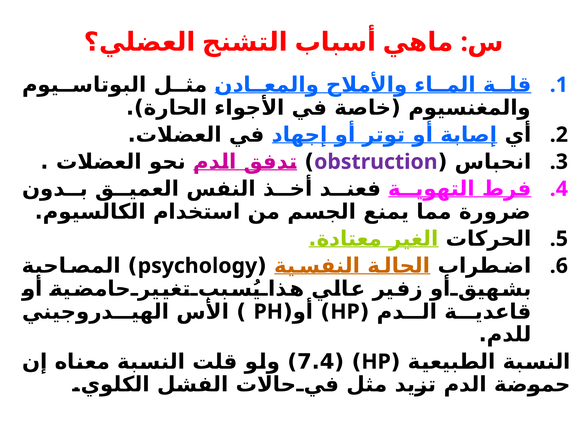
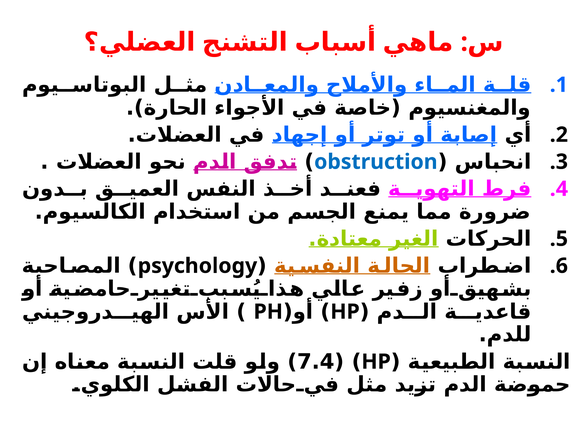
obstruction colour: purple -> blue (376, 162)
